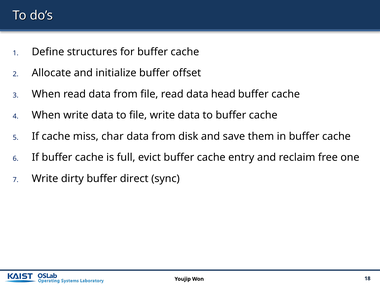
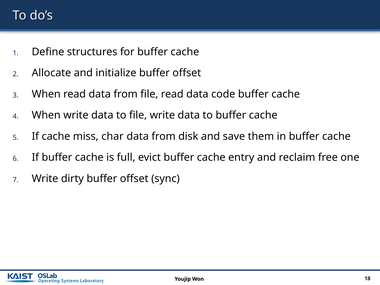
head: head -> code (223, 94)
dirty buffer direct: direct -> offset (134, 179)
